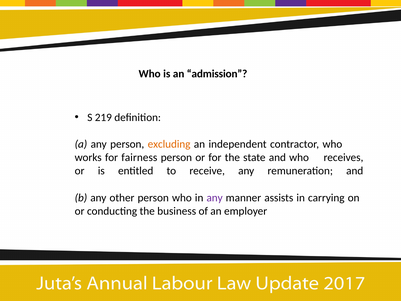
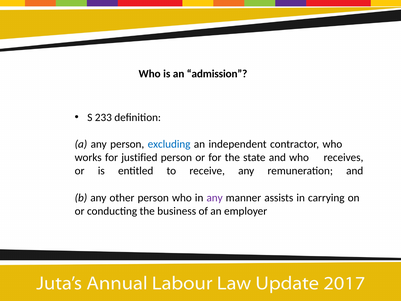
219: 219 -> 233 (103, 117)
excluding colour: orange -> blue (169, 144)
fairness: fairness -> justified (139, 157)
